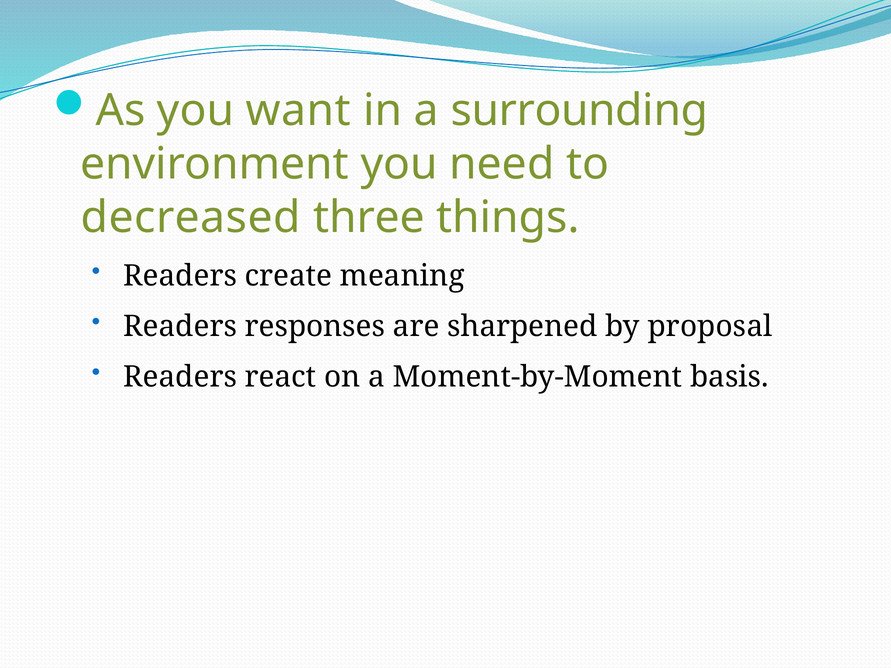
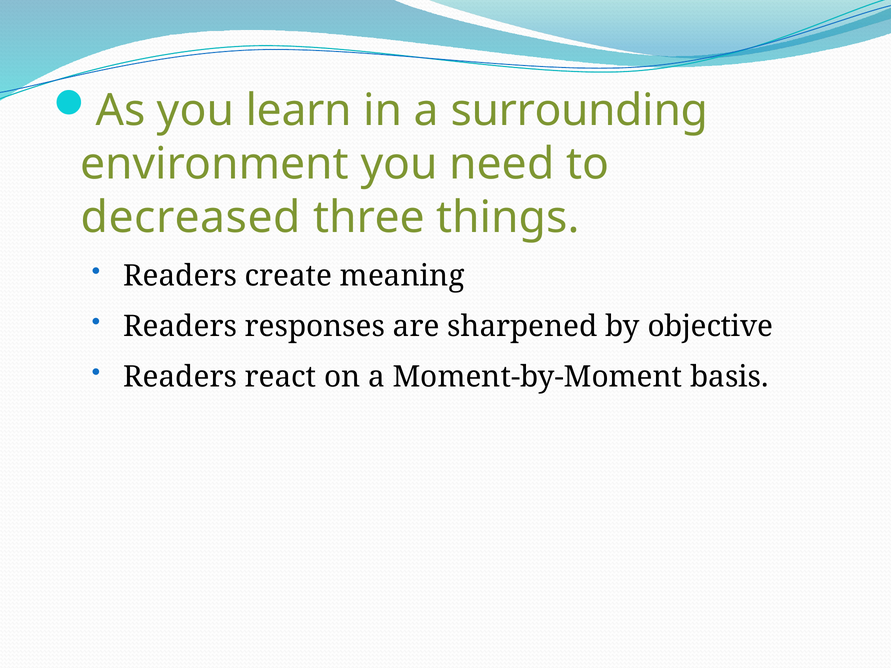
want: want -> learn (299, 111)
proposal: proposal -> objective (710, 327)
